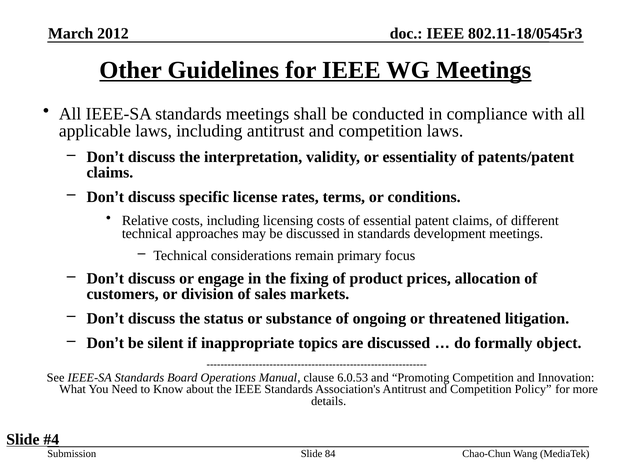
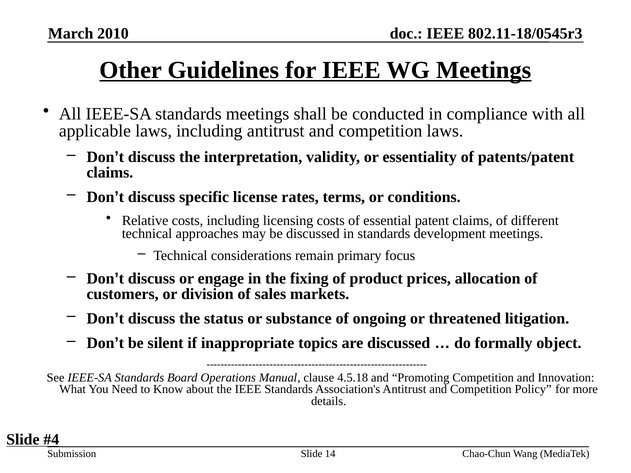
2012: 2012 -> 2010 (113, 34)
6.0.53: 6.0.53 -> 4.5.18 (353, 378)
84: 84 -> 14 (330, 454)
